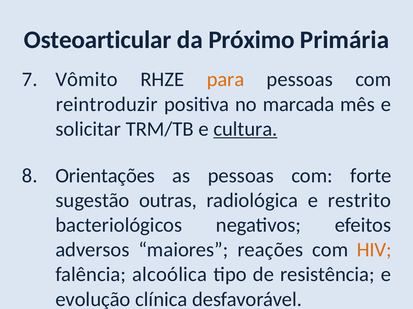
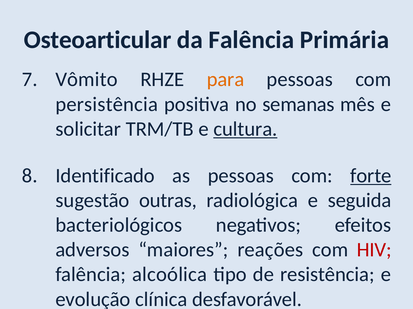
da Próximo: Próximo -> Falência (251, 40)
reintroduzir: reintroduzir -> persistência (107, 104)
marcada: marcada -> semanas (299, 104)
Orientações: Orientações -> Identificado (105, 176)
forte underline: none -> present (371, 176)
restrito: restrito -> seguida (360, 201)
HIV colour: orange -> red (374, 250)
